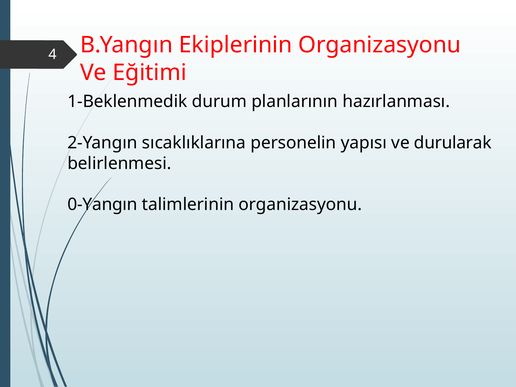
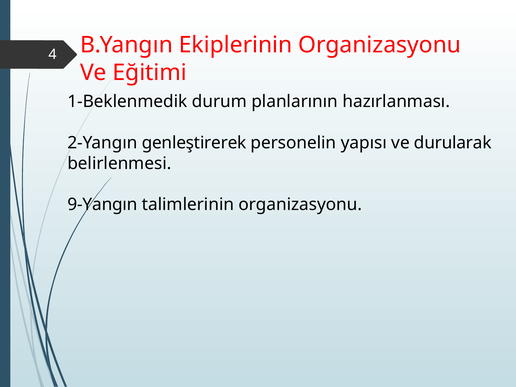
sıcaklıklarına: sıcaklıklarına -> genleştirerek (194, 143)
0-Yangın: 0-Yangın -> 9-Yangın (102, 205)
